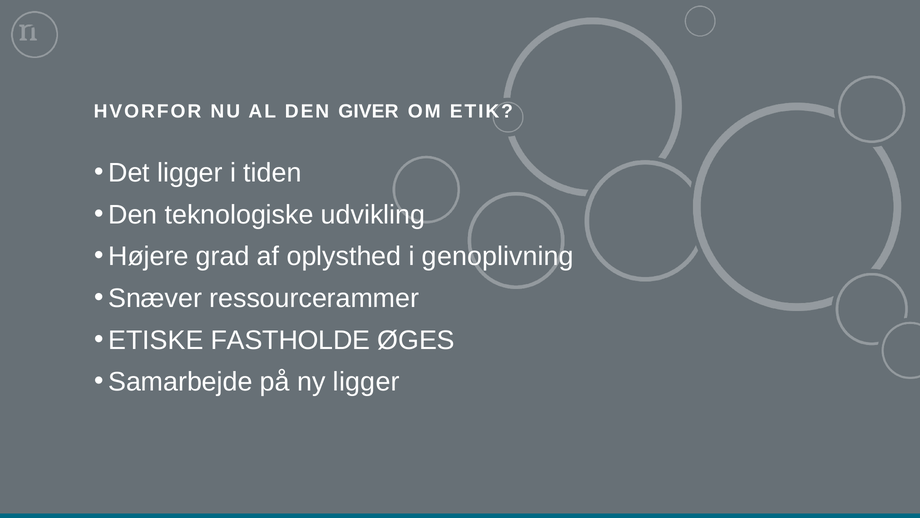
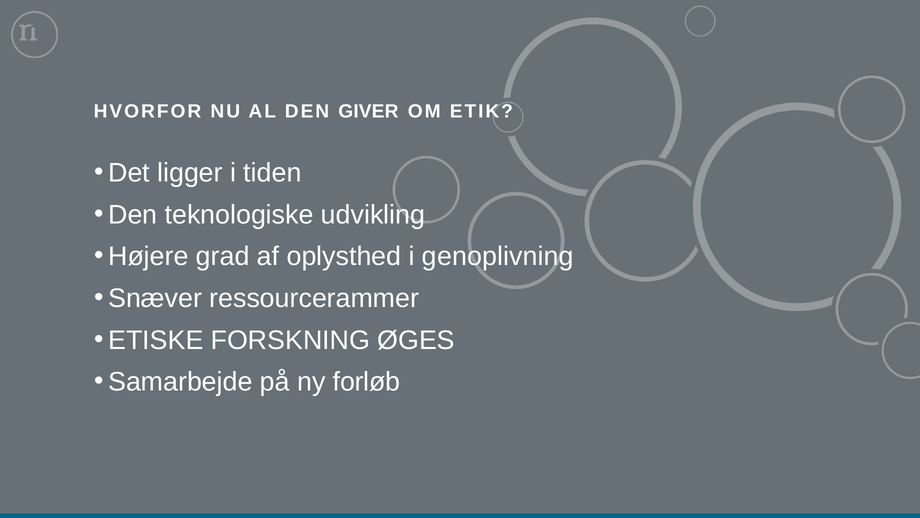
FASTHOLDE: FASTHOLDE -> FORSKNING (290, 340)
ny ligger: ligger -> forløb (367, 382)
